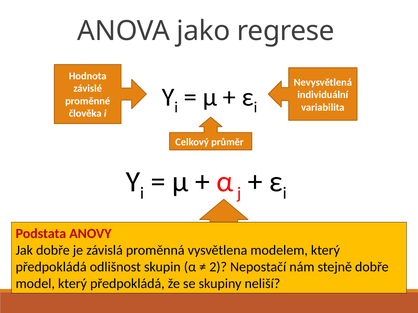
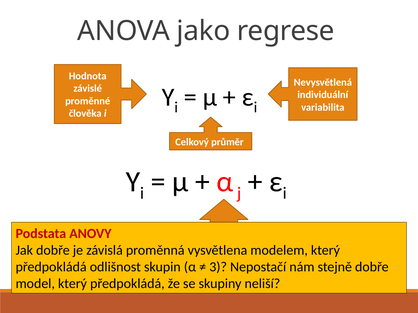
2: 2 -> 3 (218, 267)
